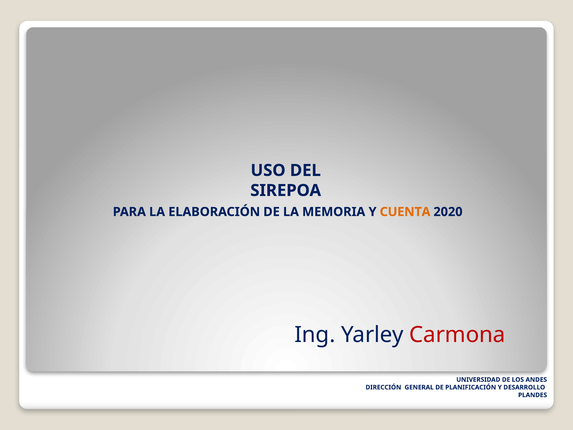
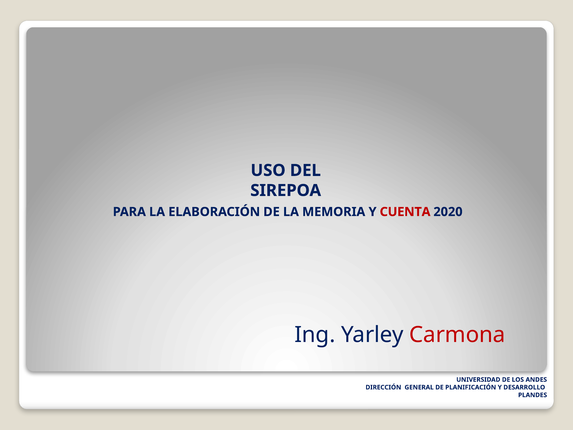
CUENTA colour: orange -> red (405, 212)
